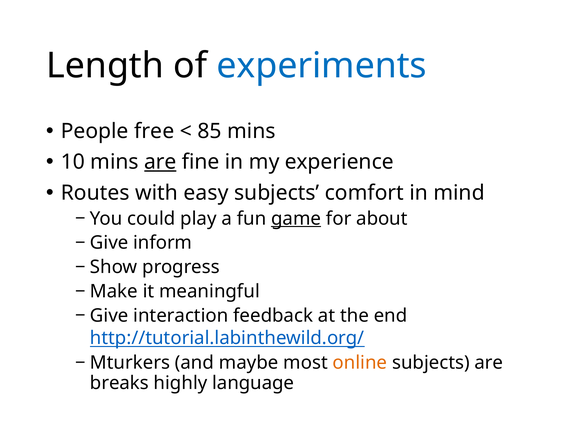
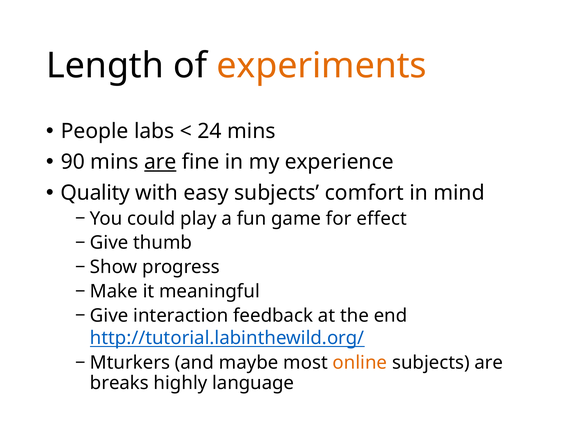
experiments colour: blue -> orange (322, 66)
free: free -> labs (154, 131)
85: 85 -> 24 (210, 131)
10: 10 -> 90 (73, 162)
Routes: Routes -> Quality (95, 193)
game underline: present -> none (296, 218)
about: about -> effect (382, 218)
inform: inform -> thumb (163, 243)
